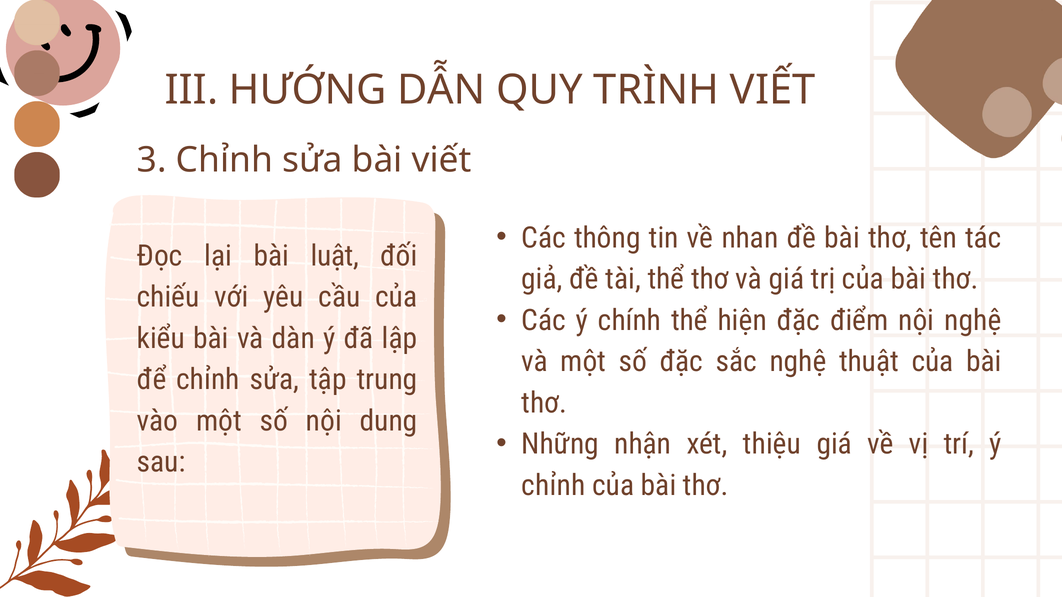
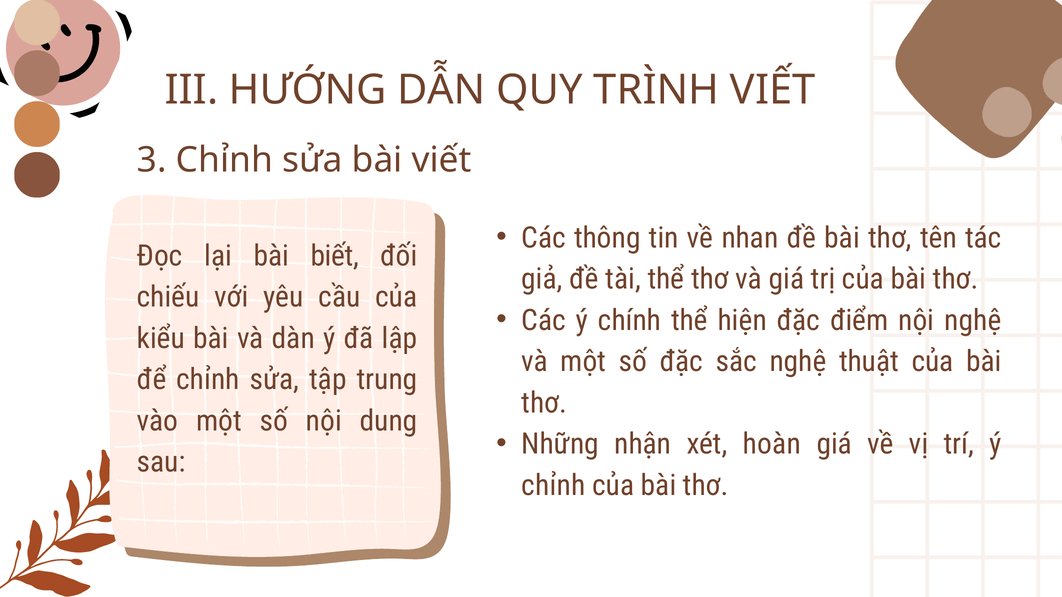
luật: luật -> biết (335, 256)
thiệu: thiệu -> hoàn (772, 444)
